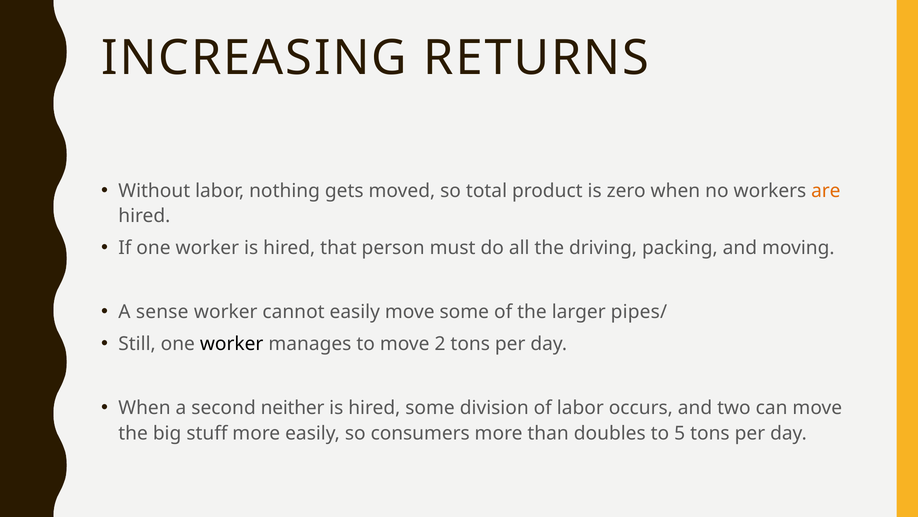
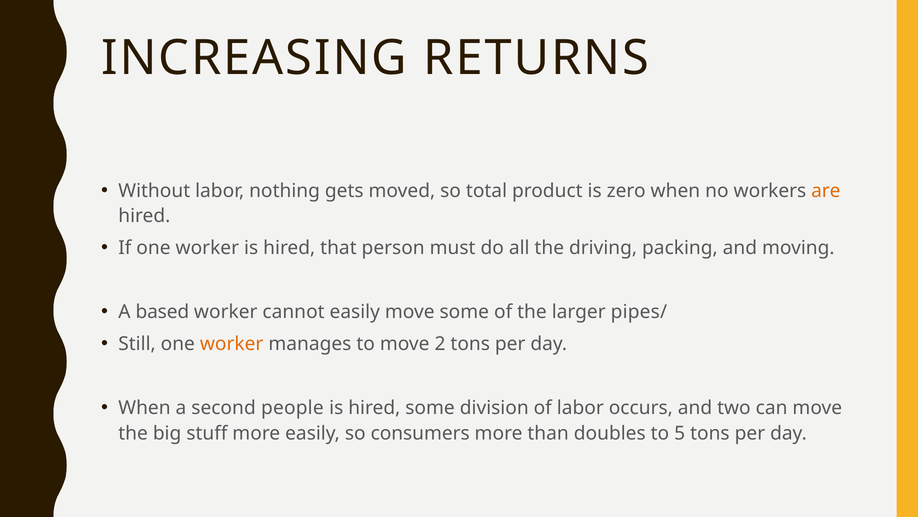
sense: sense -> based (162, 312)
worker colour: black -> orange (232, 344)
neither: neither -> people (292, 407)
